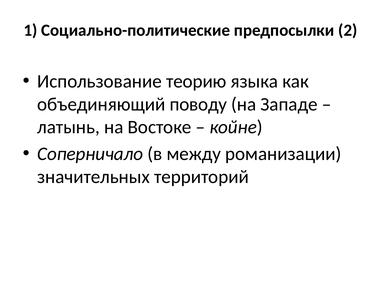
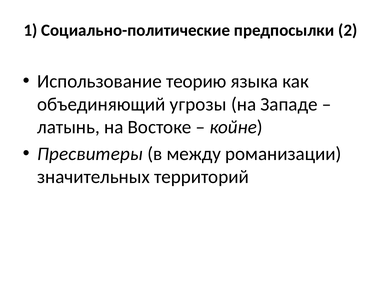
поводу: поводу -> угрозы (198, 104)
Соперничало: Соперничало -> Пресвитеры (90, 154)
